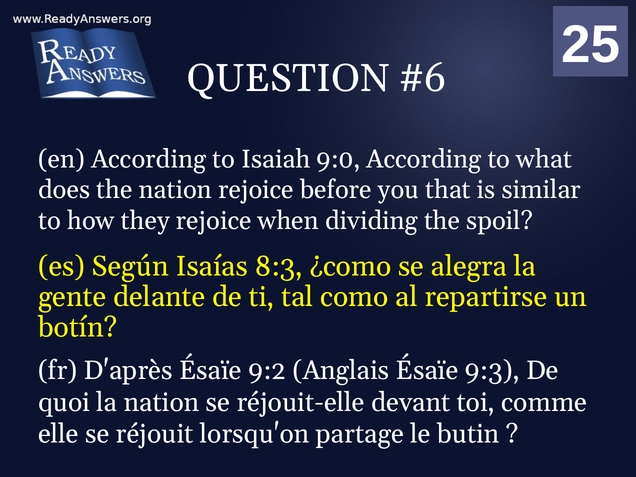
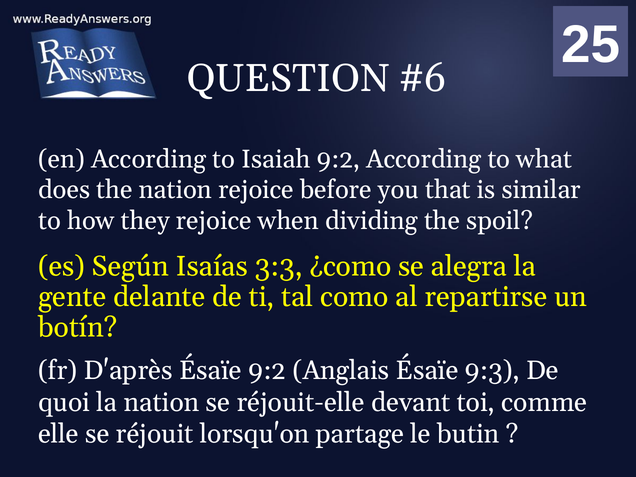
Isaiah 9:0: 9:0 -> 9:2 (338, 159)
8:3: 8:3 -> 3:3 (279, 266)
